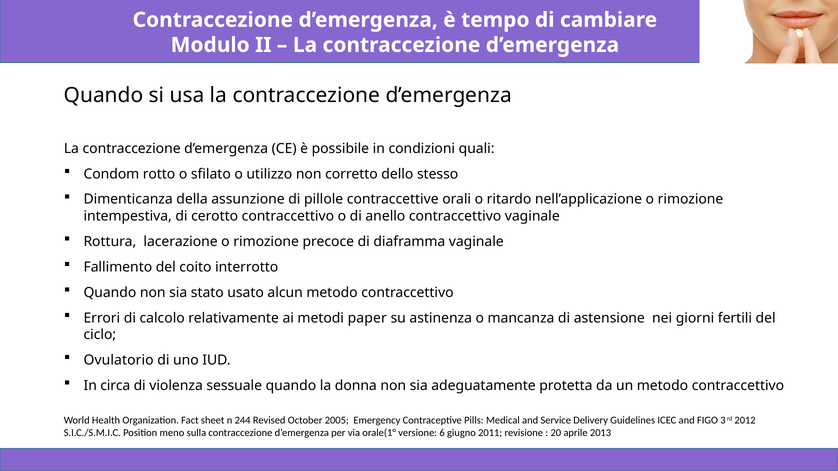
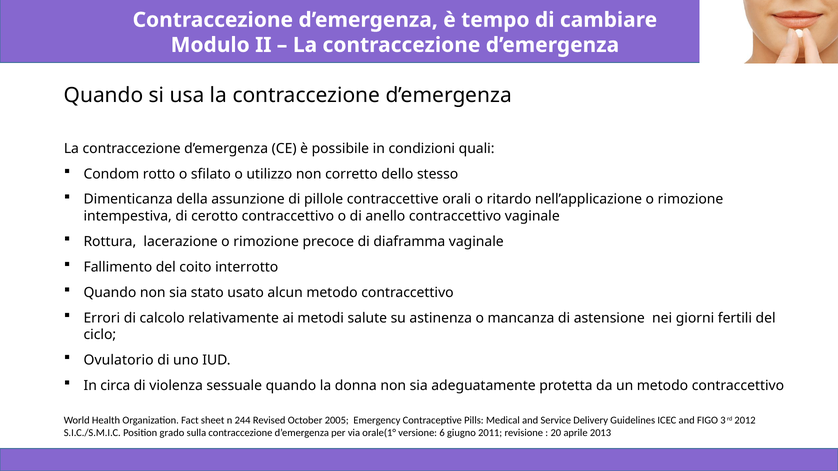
paper: paper -> salute (367, 318)
meno: meno -> grado (172, 433)
